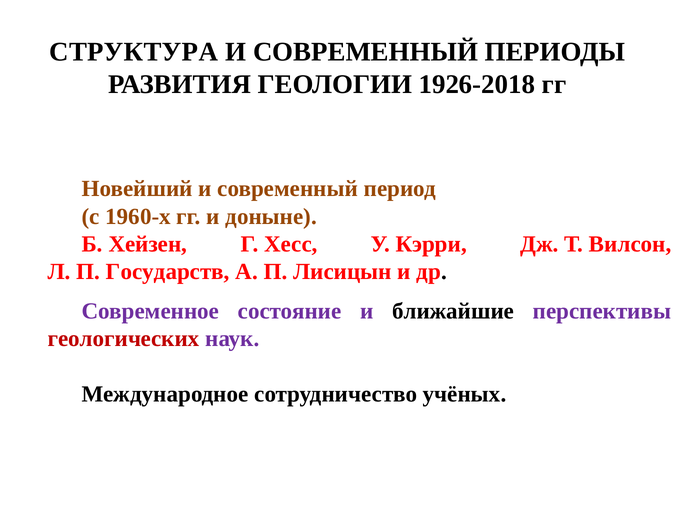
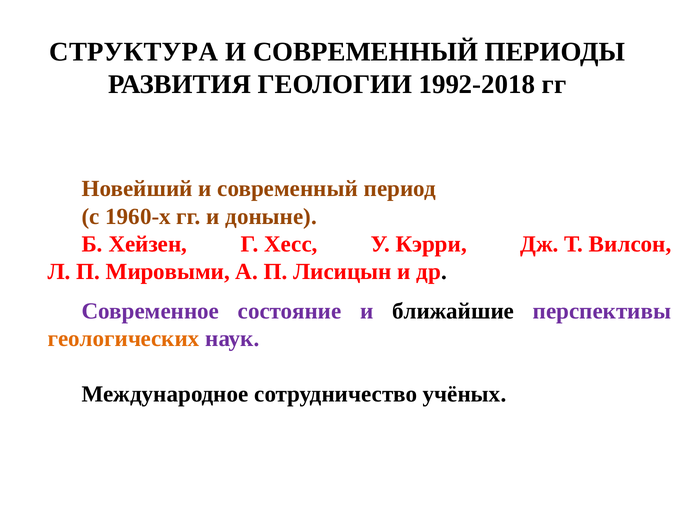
1926‑2018: 1926‑2018 -> 1992‑2018 (477, 84)
Государств: Государств -> Мировыми (168, 272)
геологических colour: red -> orange (124, 339)
